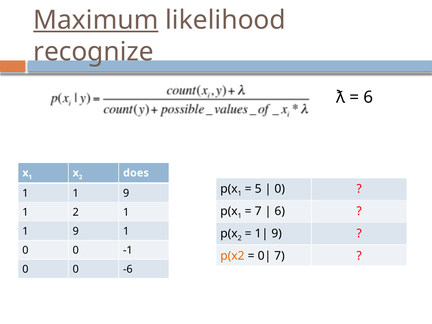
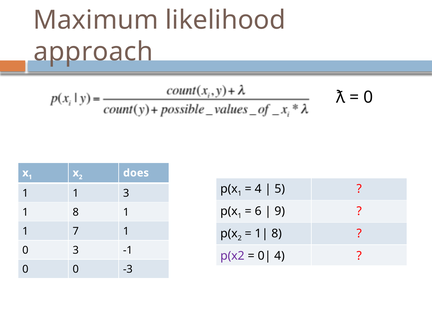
Maximum underline: present -> none (96, 20)
recognize: recognize -> approach (93, 52)
6: 6 -> 0 (368, 97)
5: 5 -> 4 (258, 189)
0: 0 -> 5 (280, 189)
9: 9 -> 3 (126, 193)
7: 7 -> 6 (258, 211)
6: 6 -> 9 (280, 211)
1 2: 2 -> 8 (76, 212)
9: 9 -> 7 (76, 231)
9: 9 -> 8 (277, 234)
0: 0 -> 3 (76, 250)
p(x2 colour: orange -> purple (232, 256)
7: 7 -> 4 (279, 256)
-6: -6 -> -3 (128, 269)
